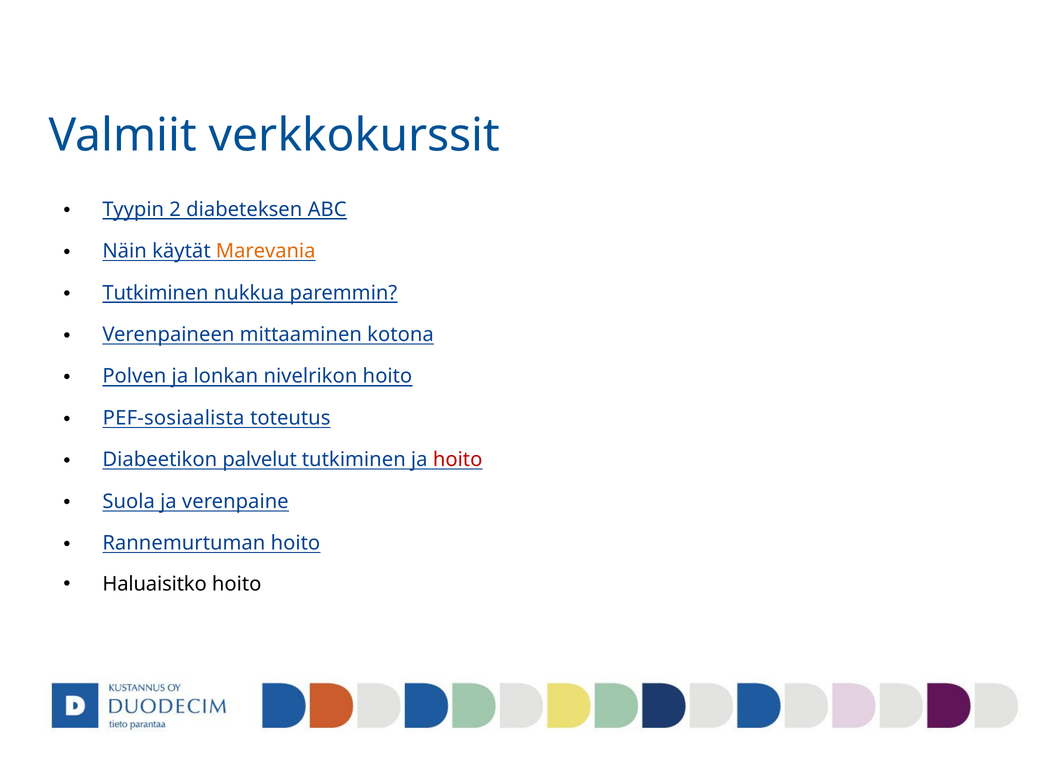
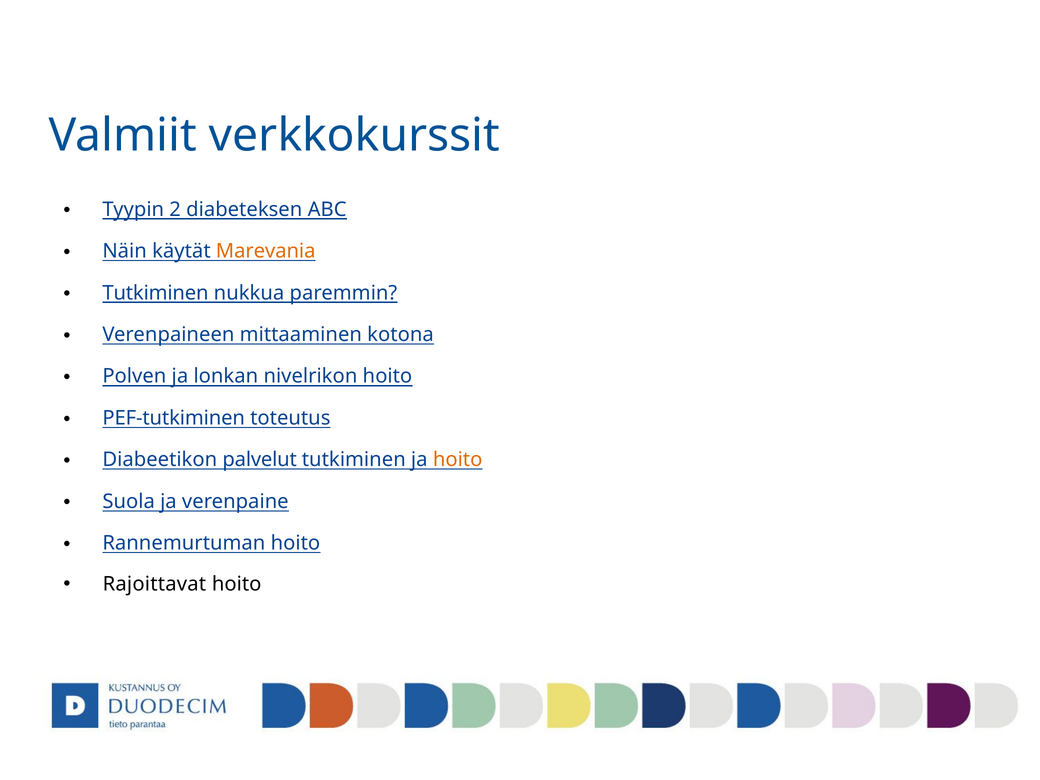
PEF-sosiaalista: PEF-sosiaalista -> PEF-tutkiminen (174, 418)
hoito colour: red -> orange (458, 460)
Haluaisitko: Haluaisitko -> Rajoittavat (154, 584)
